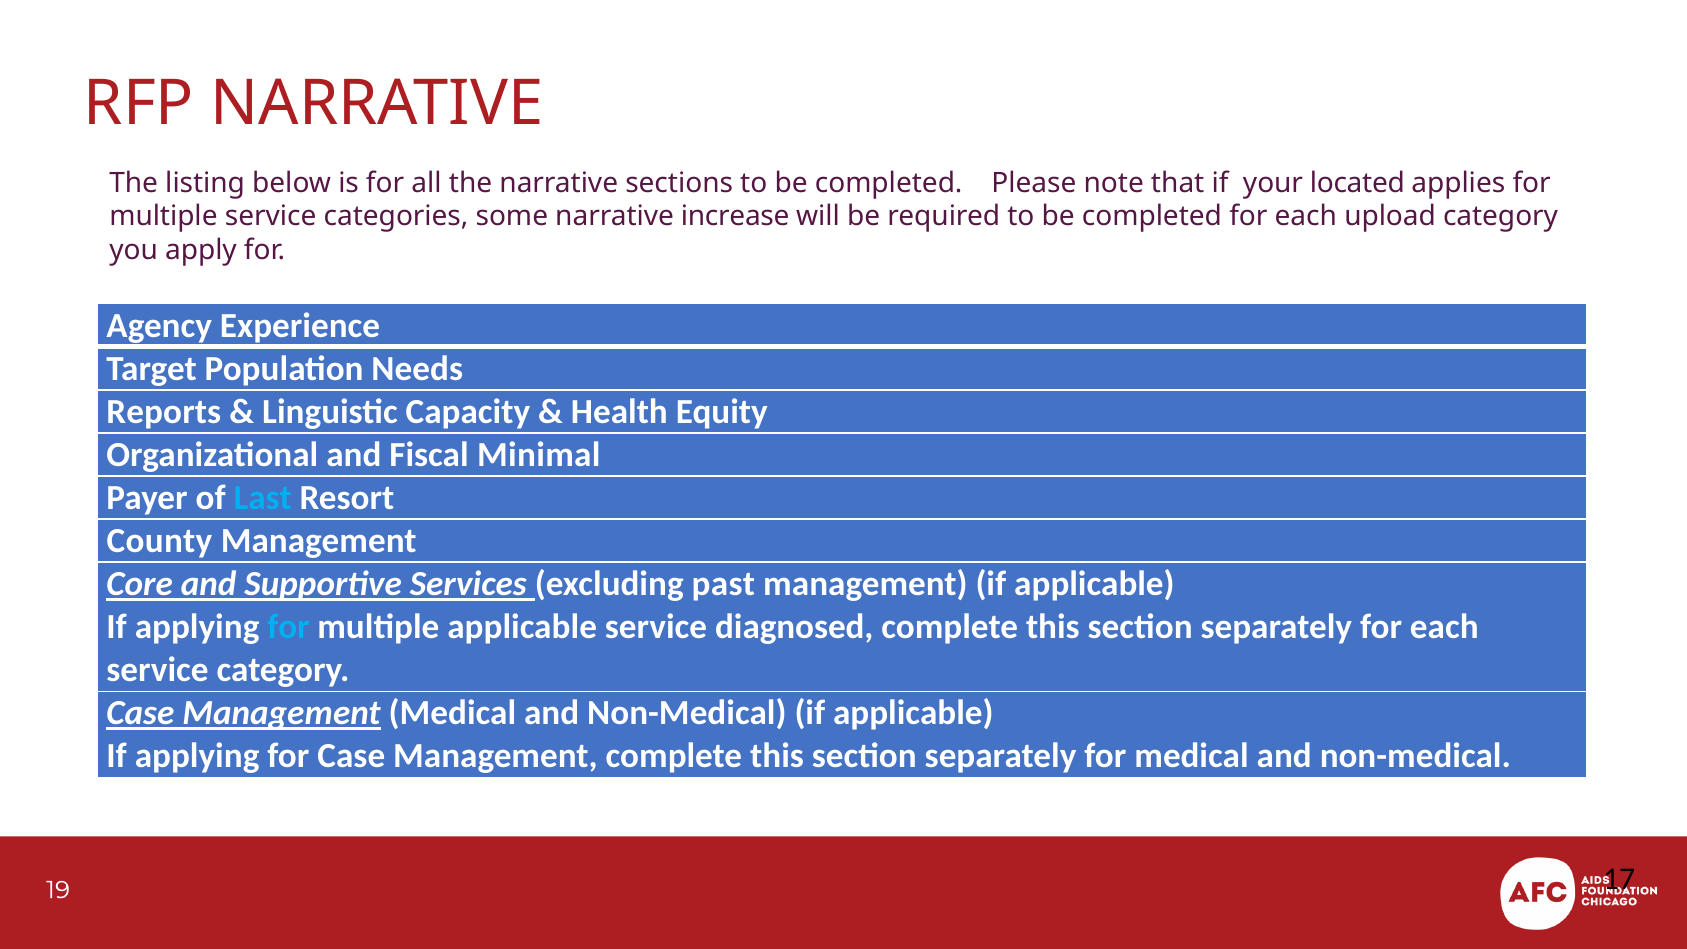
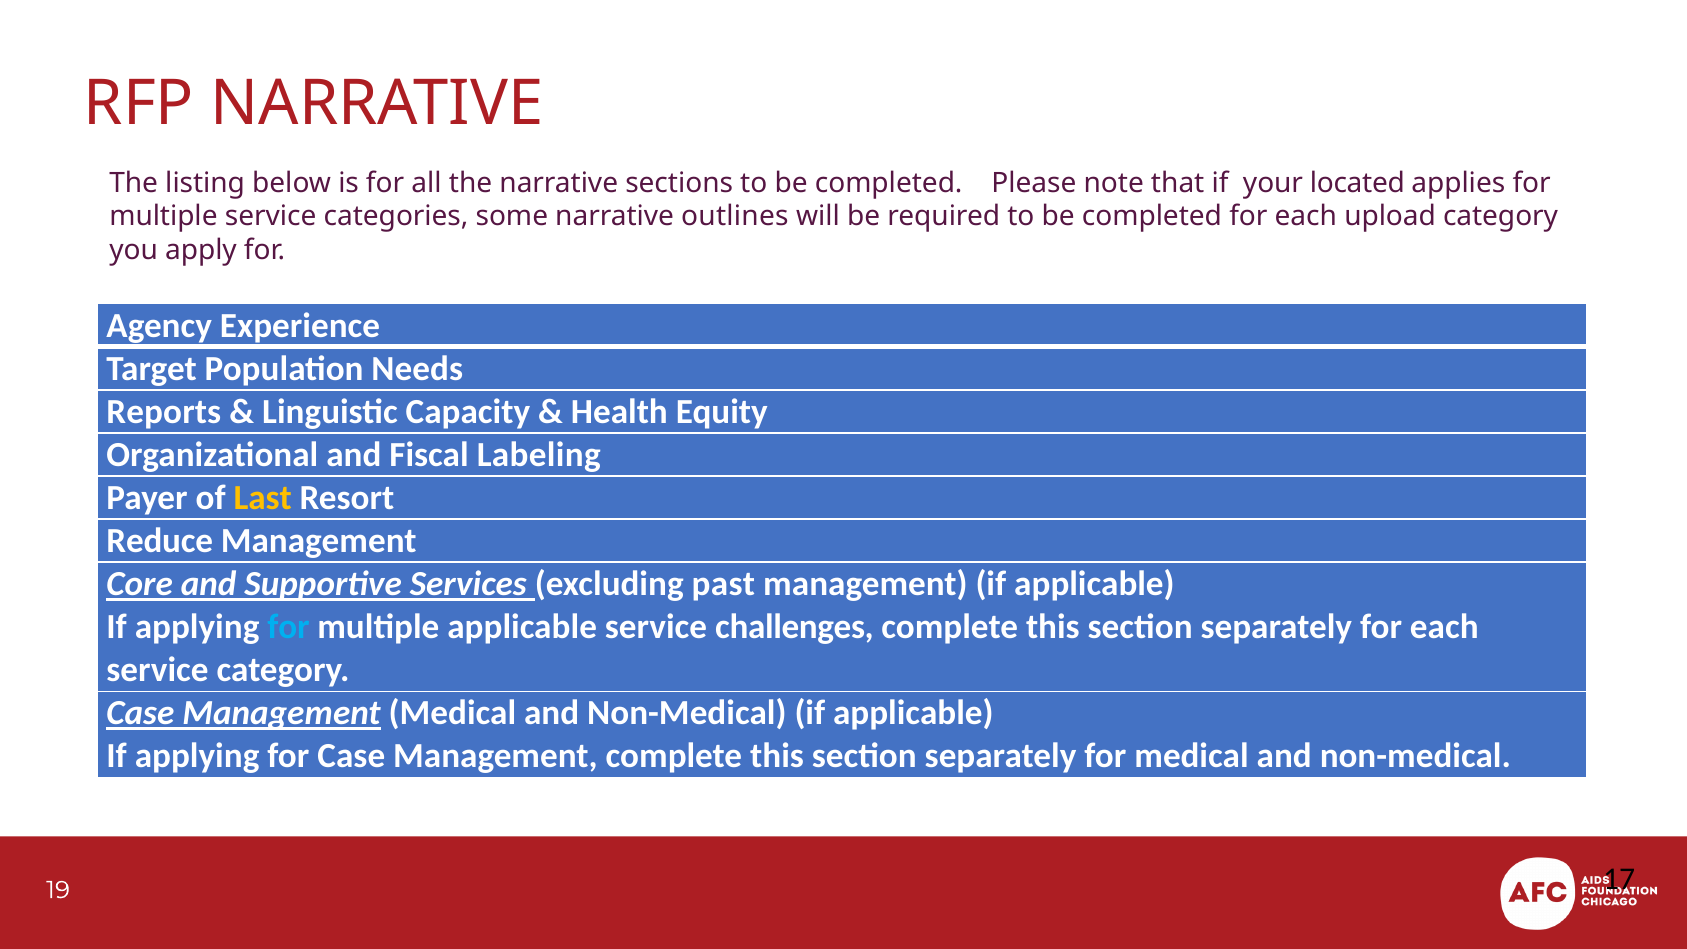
increase: increase -> outlines (735, 217)
Minimal: Minimal -> Labeling (539, 455)
Last colour: light blue -> yellow (263, 498)
County: County -> Reduce (160, 541)
diagnosed: diagnosed -> challenges (794, 627)
